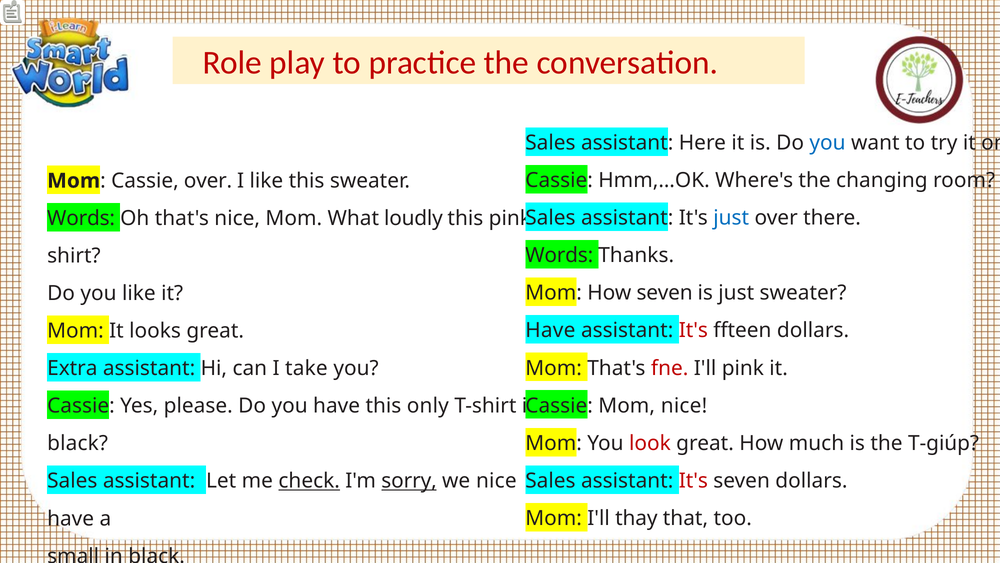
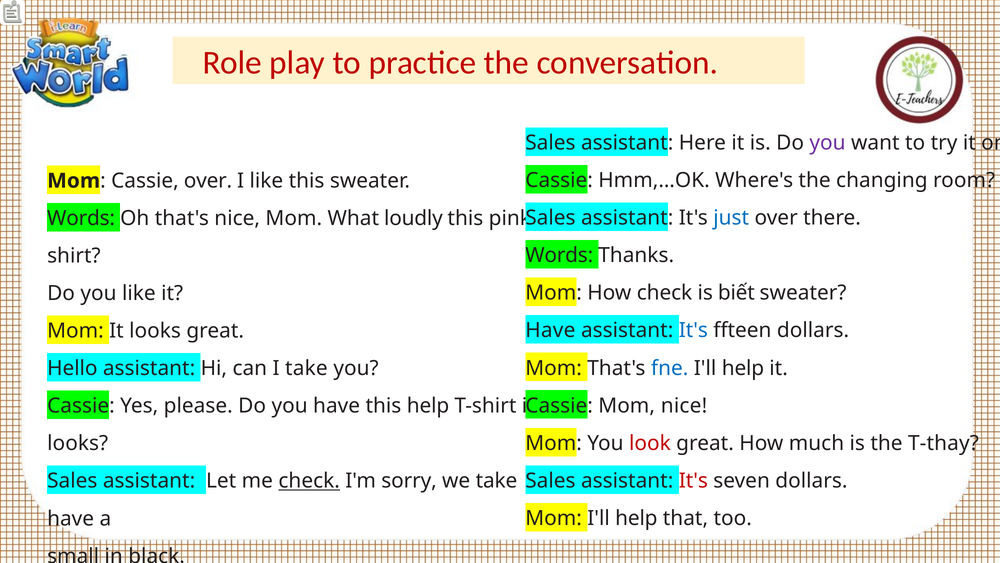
you colour: blue -> purple (828, 143)
How seven: seven -> check (665, 293)
is just: just -> biết (736, 293)
It's colour: red -> blue (693, 330)
fne colour: red -> blue (670, 368)
pink: pink -> help (743, 368)
Extra: Extra -> Hello (72, 368)
this only: only -> help (428, 406)
T-giúp: T-giúp -> T-thay (943, 443)
black: black -> looks (78, 443)
sorry underline: present -> none (409, 481)
we nice: nice -> take (497, 481)
Mom I'll thay: thay -> help (636, 518)
